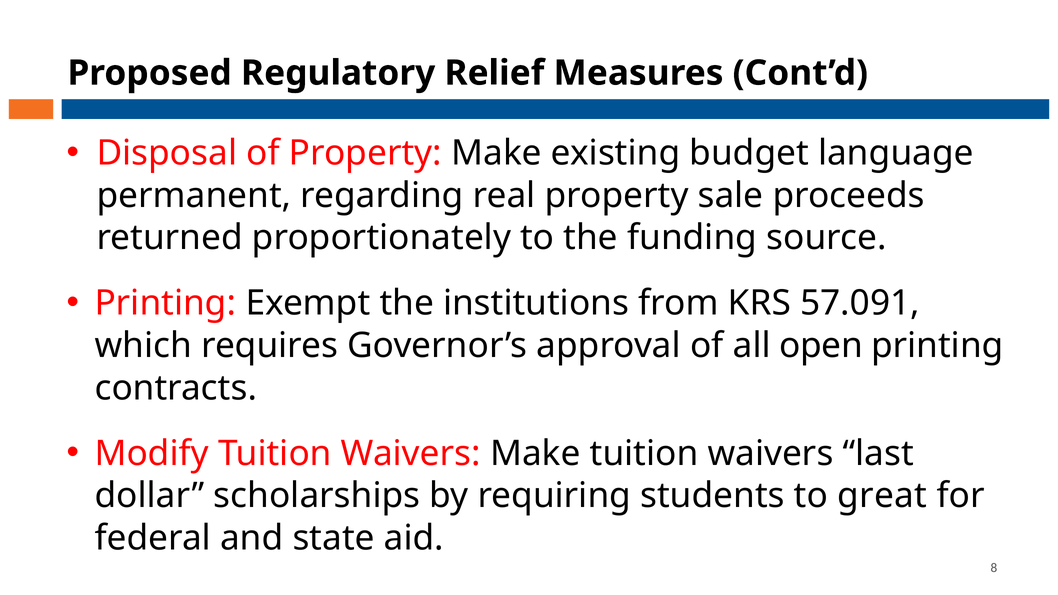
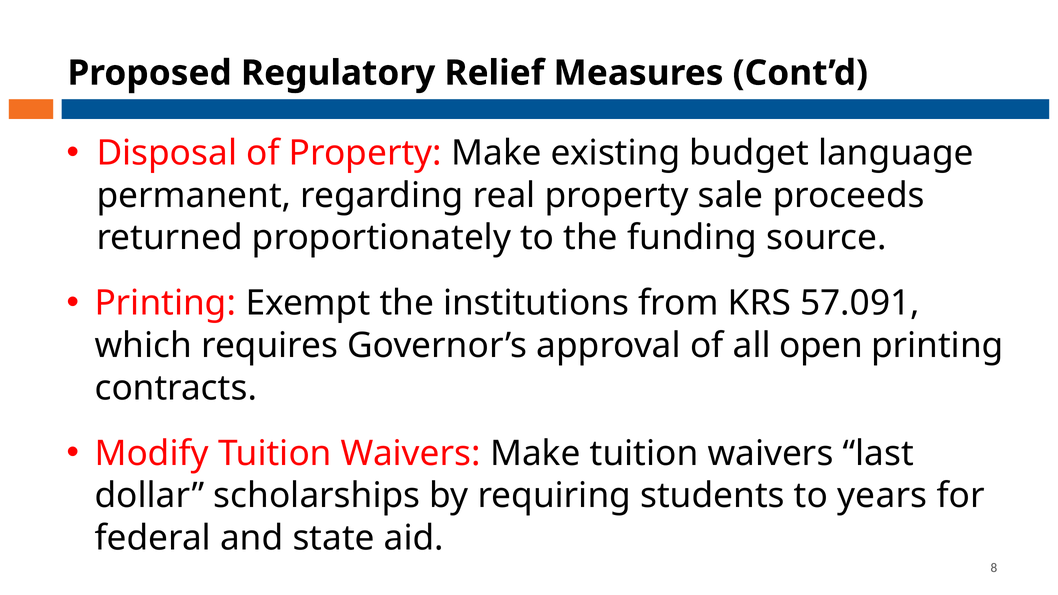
great: great -> years (882, 496)
